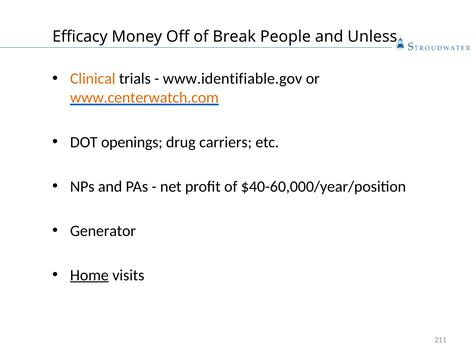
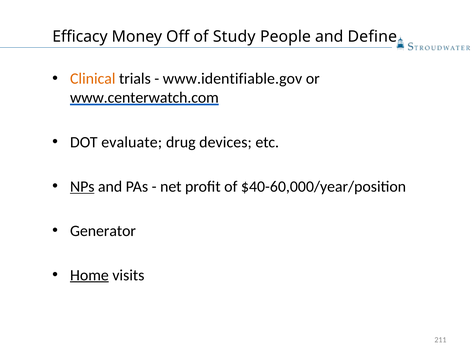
Break: Break -> Study (234, 37)
Unless: Unless -> Define (372, 37)
www.centerwatch.com colour: orange -> black (144, 98)
openings: openings -> evaluate (132, 142)
carriers: carriers -> devices (226, 142)
NPs underline: none -> present (82, 187)
